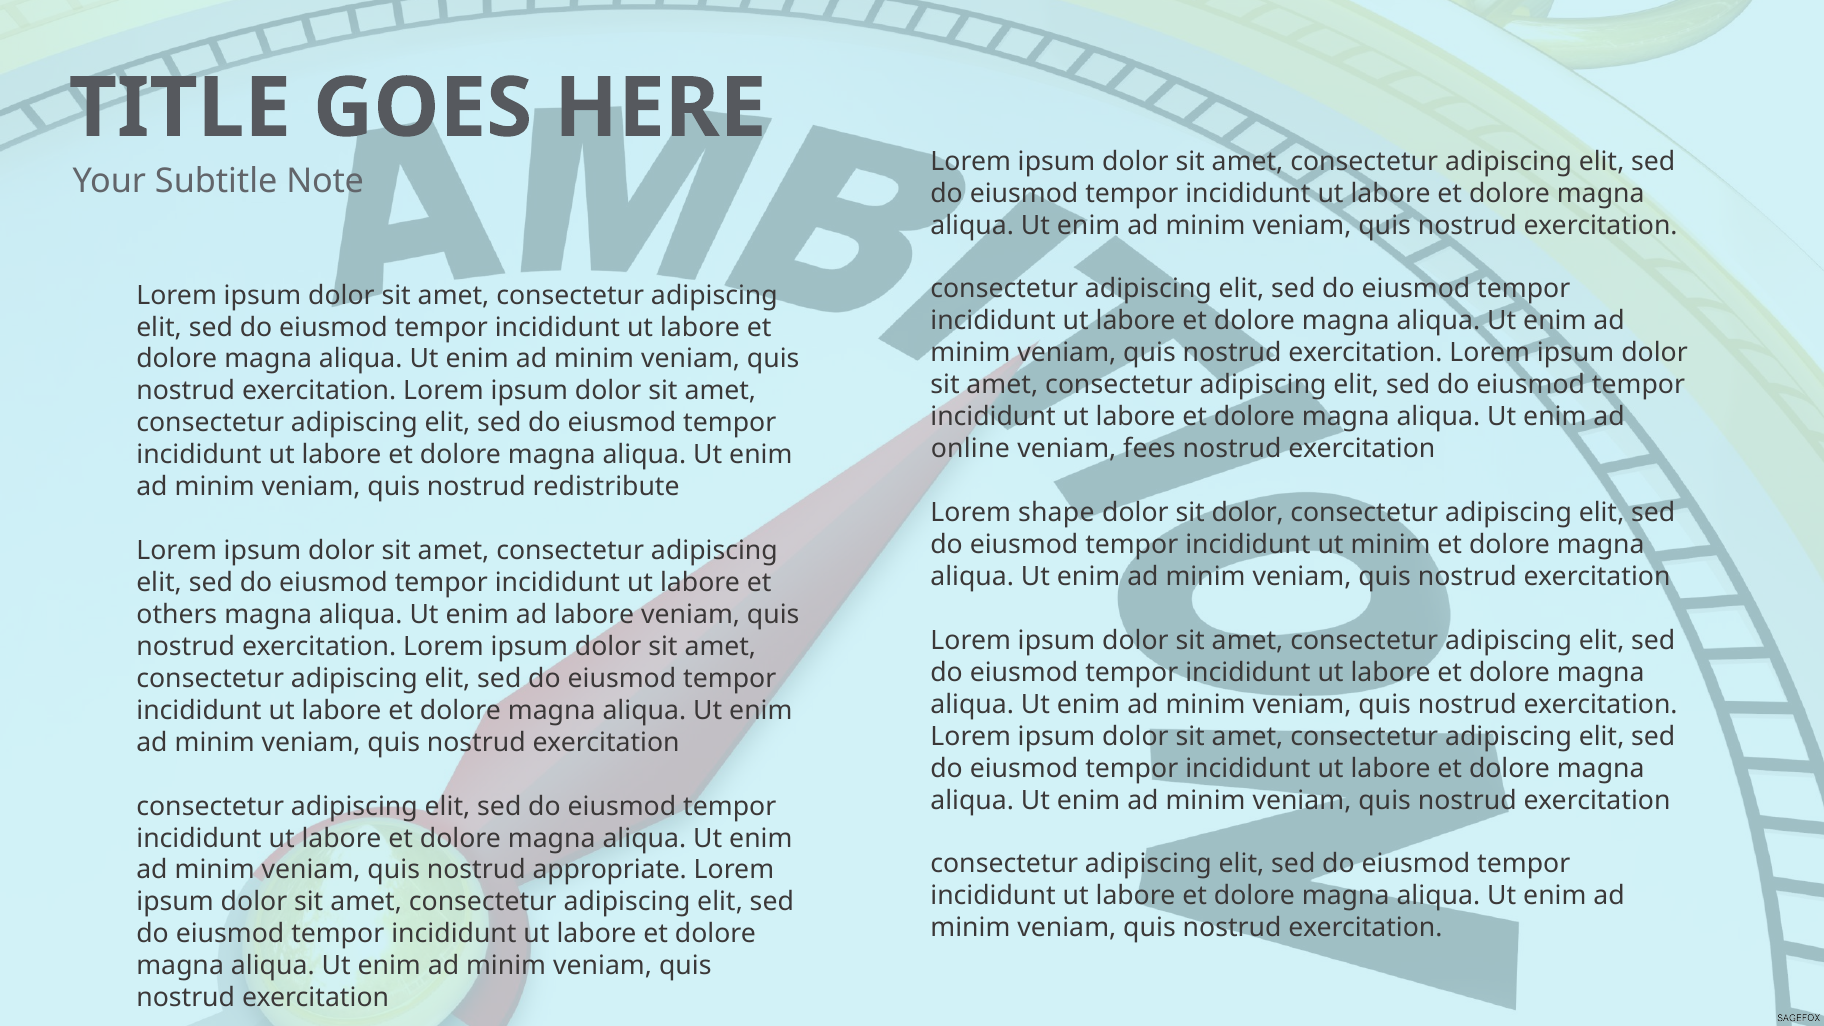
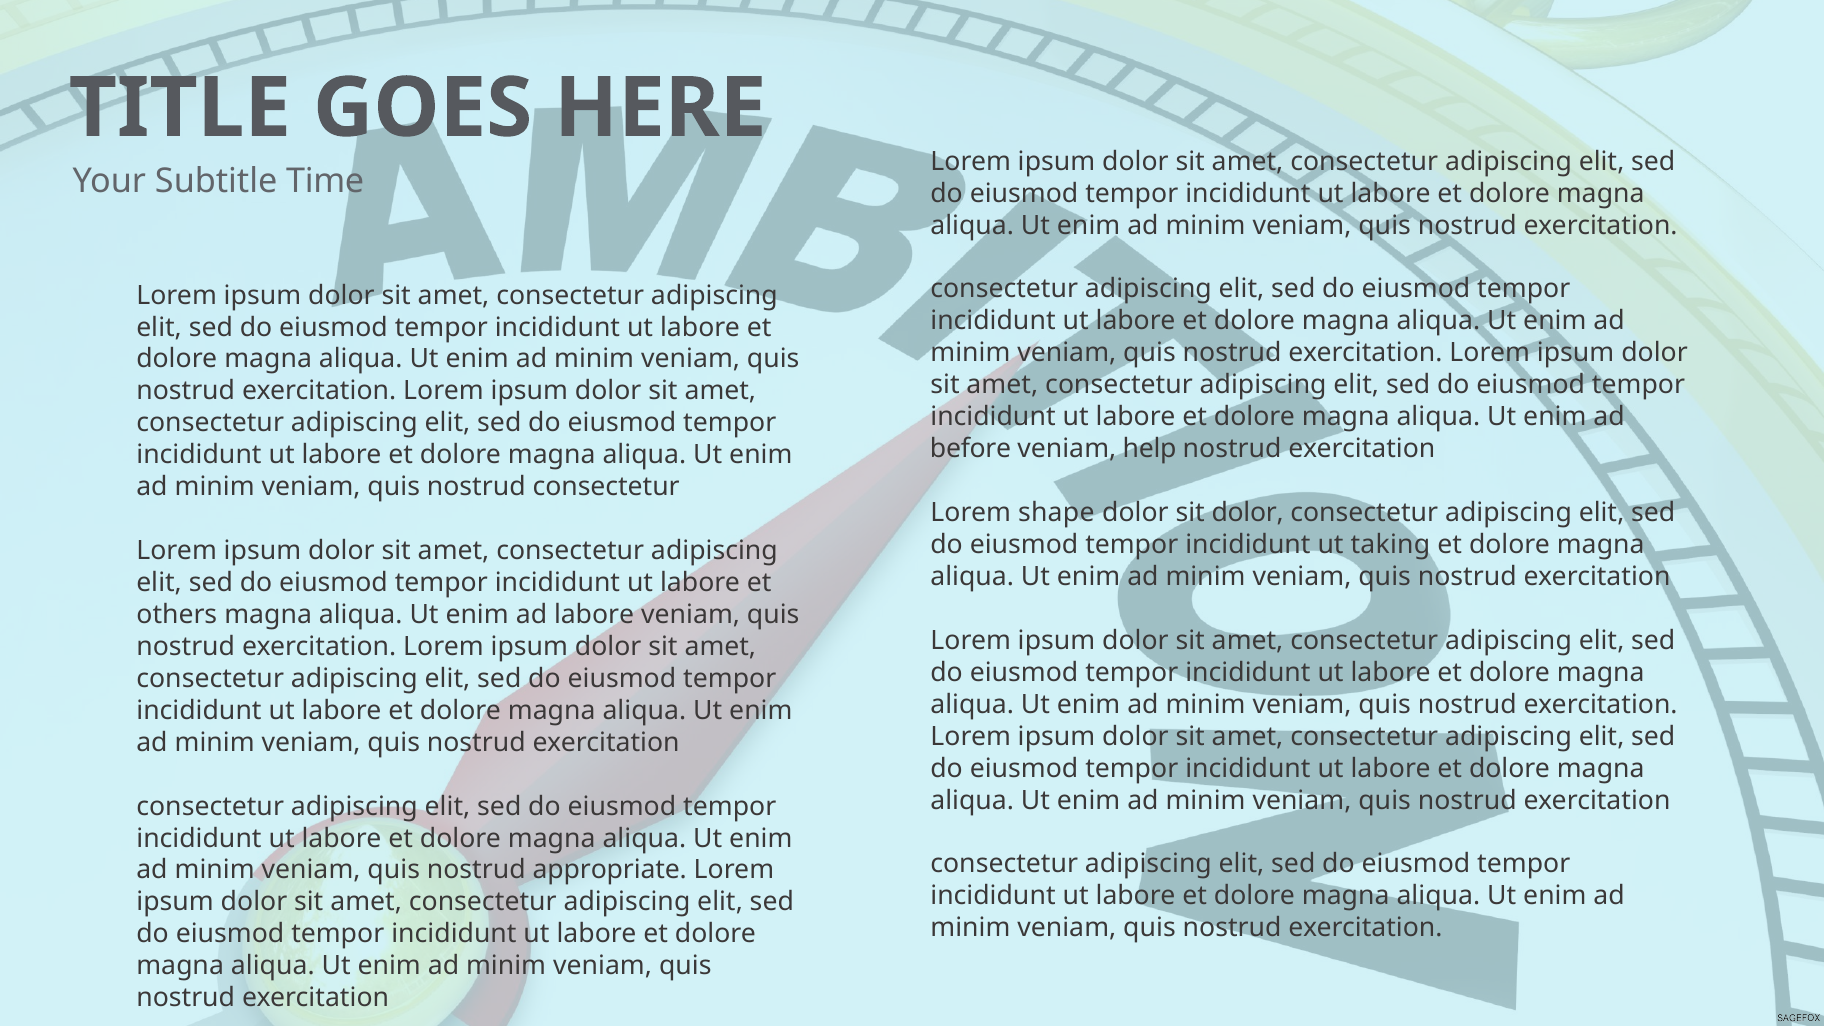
Note: Note -> Time (325, 181)
online: online -> before (971, 449)
fees: fees -> help (1150, 449)
nostrud redistribute: redistribute -> consectetur (606, 487)
ut minim: minim -> taking (1390, 545)
